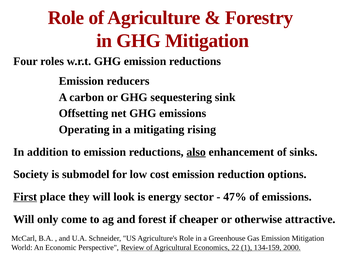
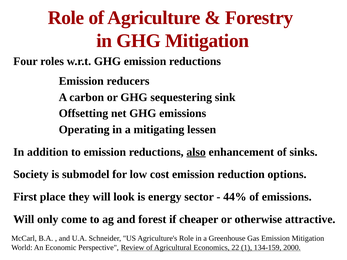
rising: rising -> lessen (202, 130)
First underline: present -> none (25, 197)
47%: 47% -> 44% (235, 197)
